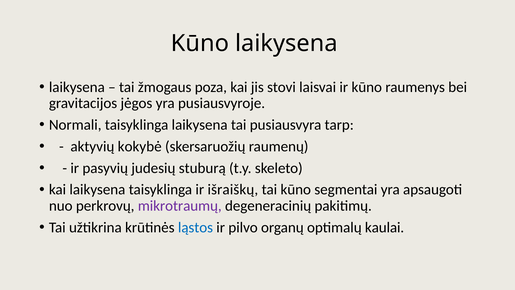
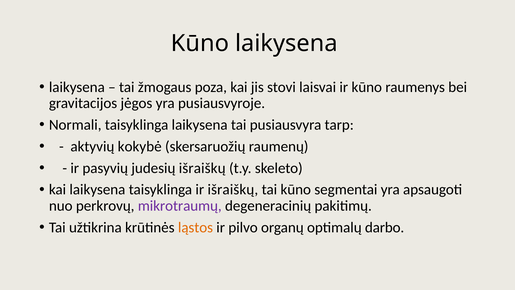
judesių stuburą: stuburą -> išraiškų (202, 168)
ląstos colour: blue -> orange (195, 227)
kaulai: kaulai -> darbo (385, 227)
